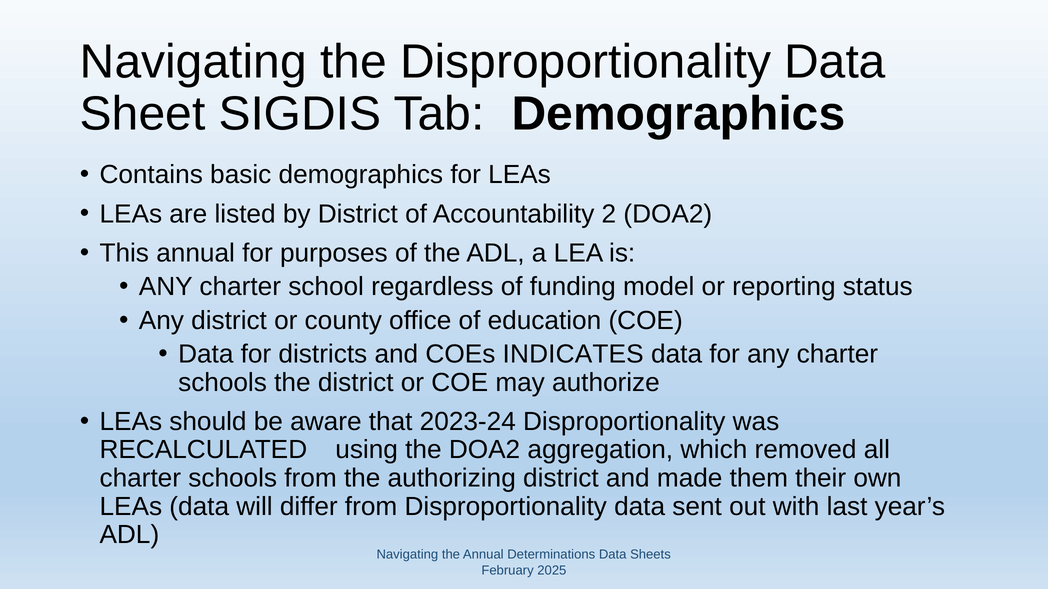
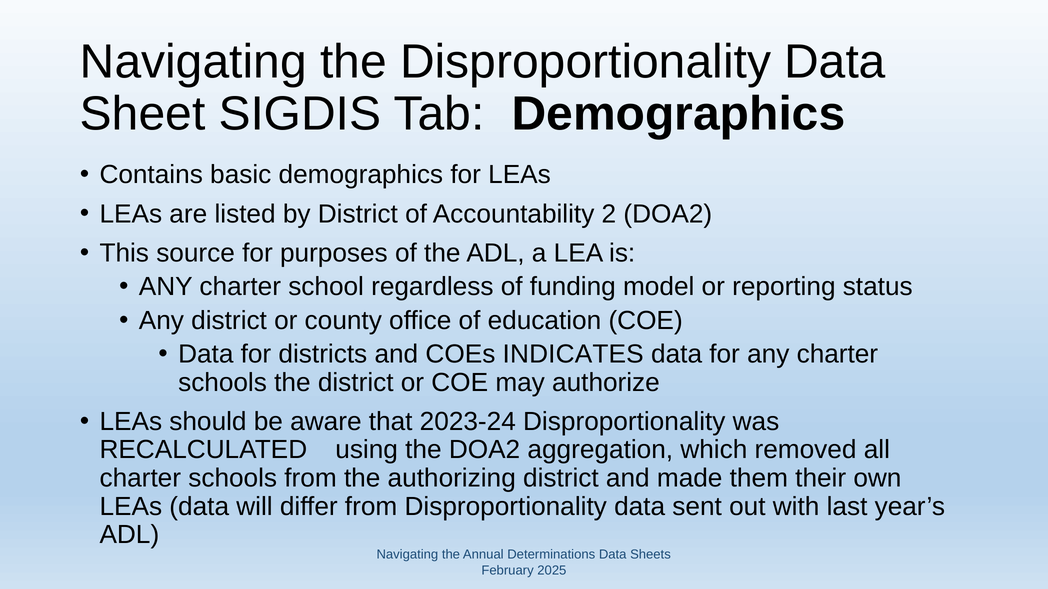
This annual: annual -> source (196, 253)
